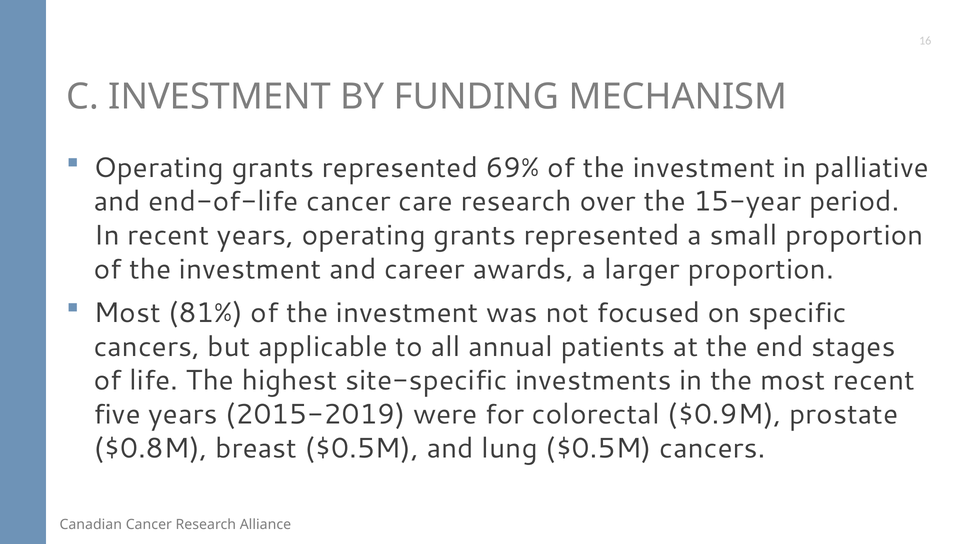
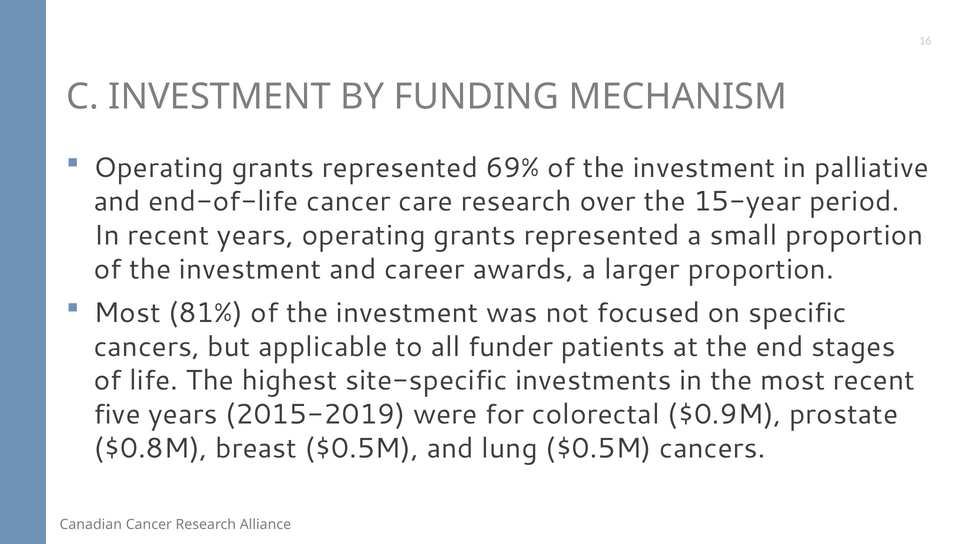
annual: annual -> funder (511, 347)
